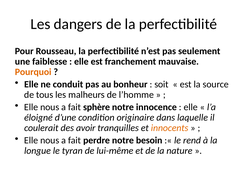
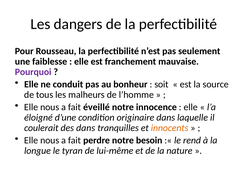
Pourquoi colour: orange -> purple (33, 72)
sphère: sphère -> éveillé (96, 107)
des avoir: avoir -> dans (86, 128)
